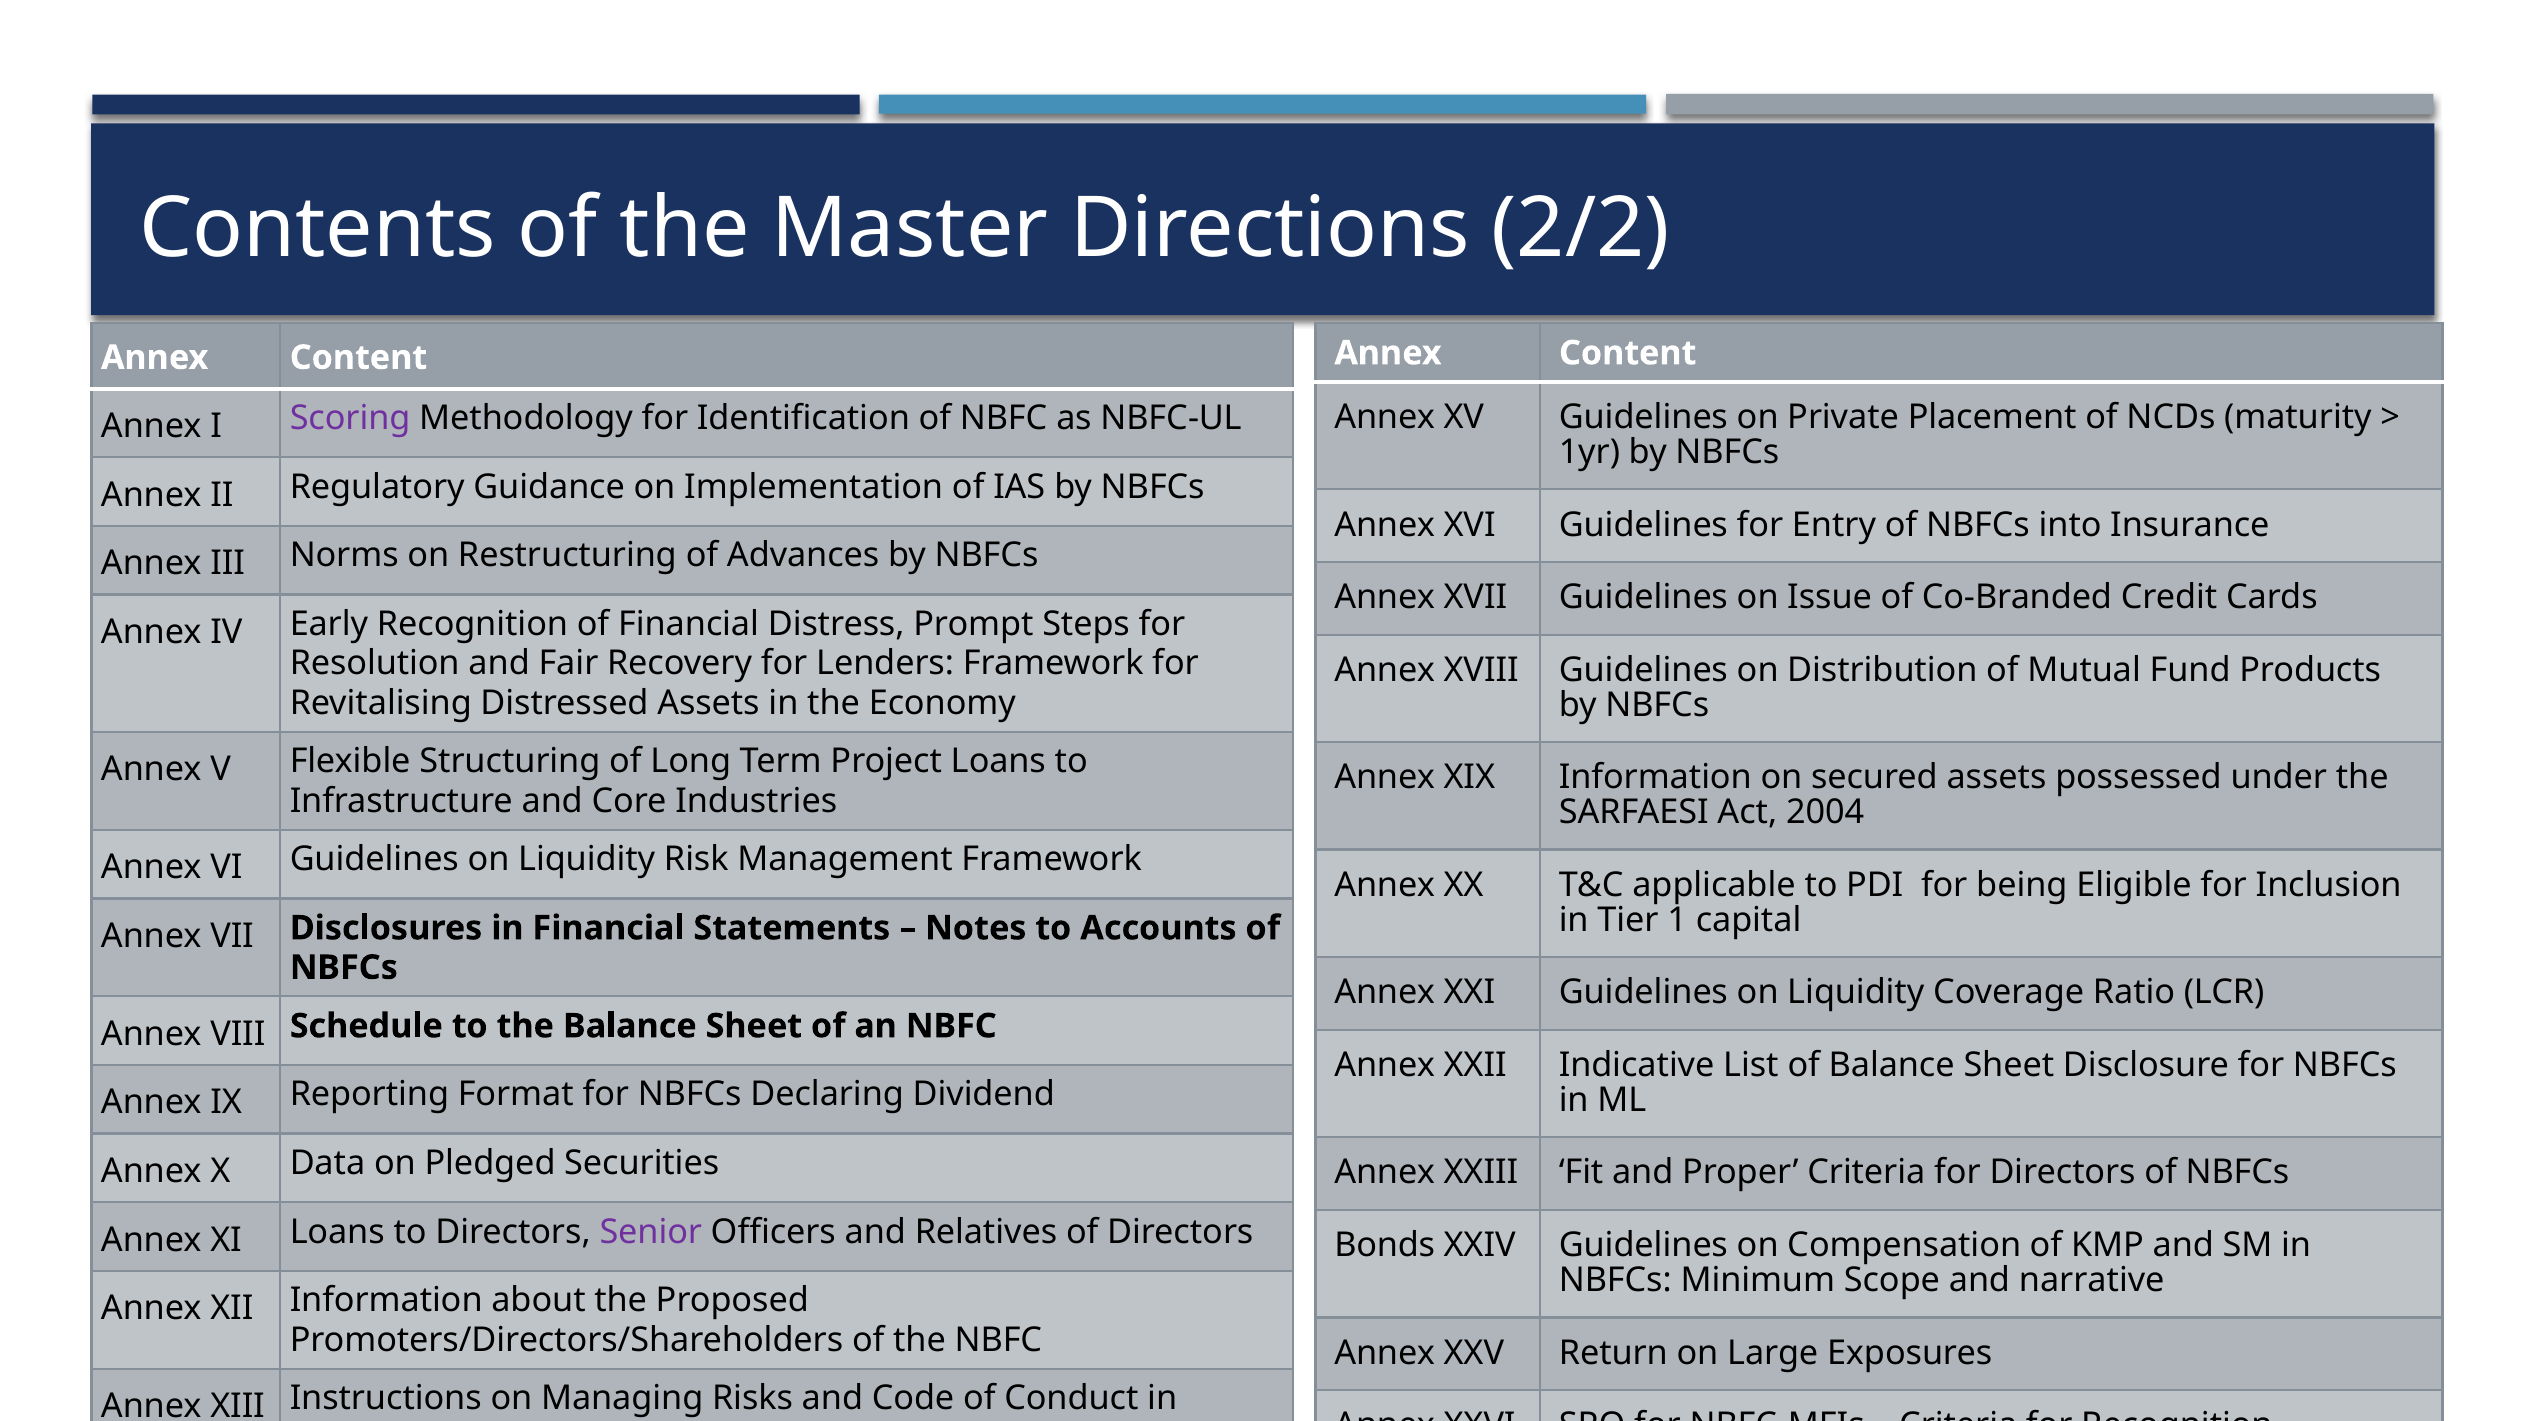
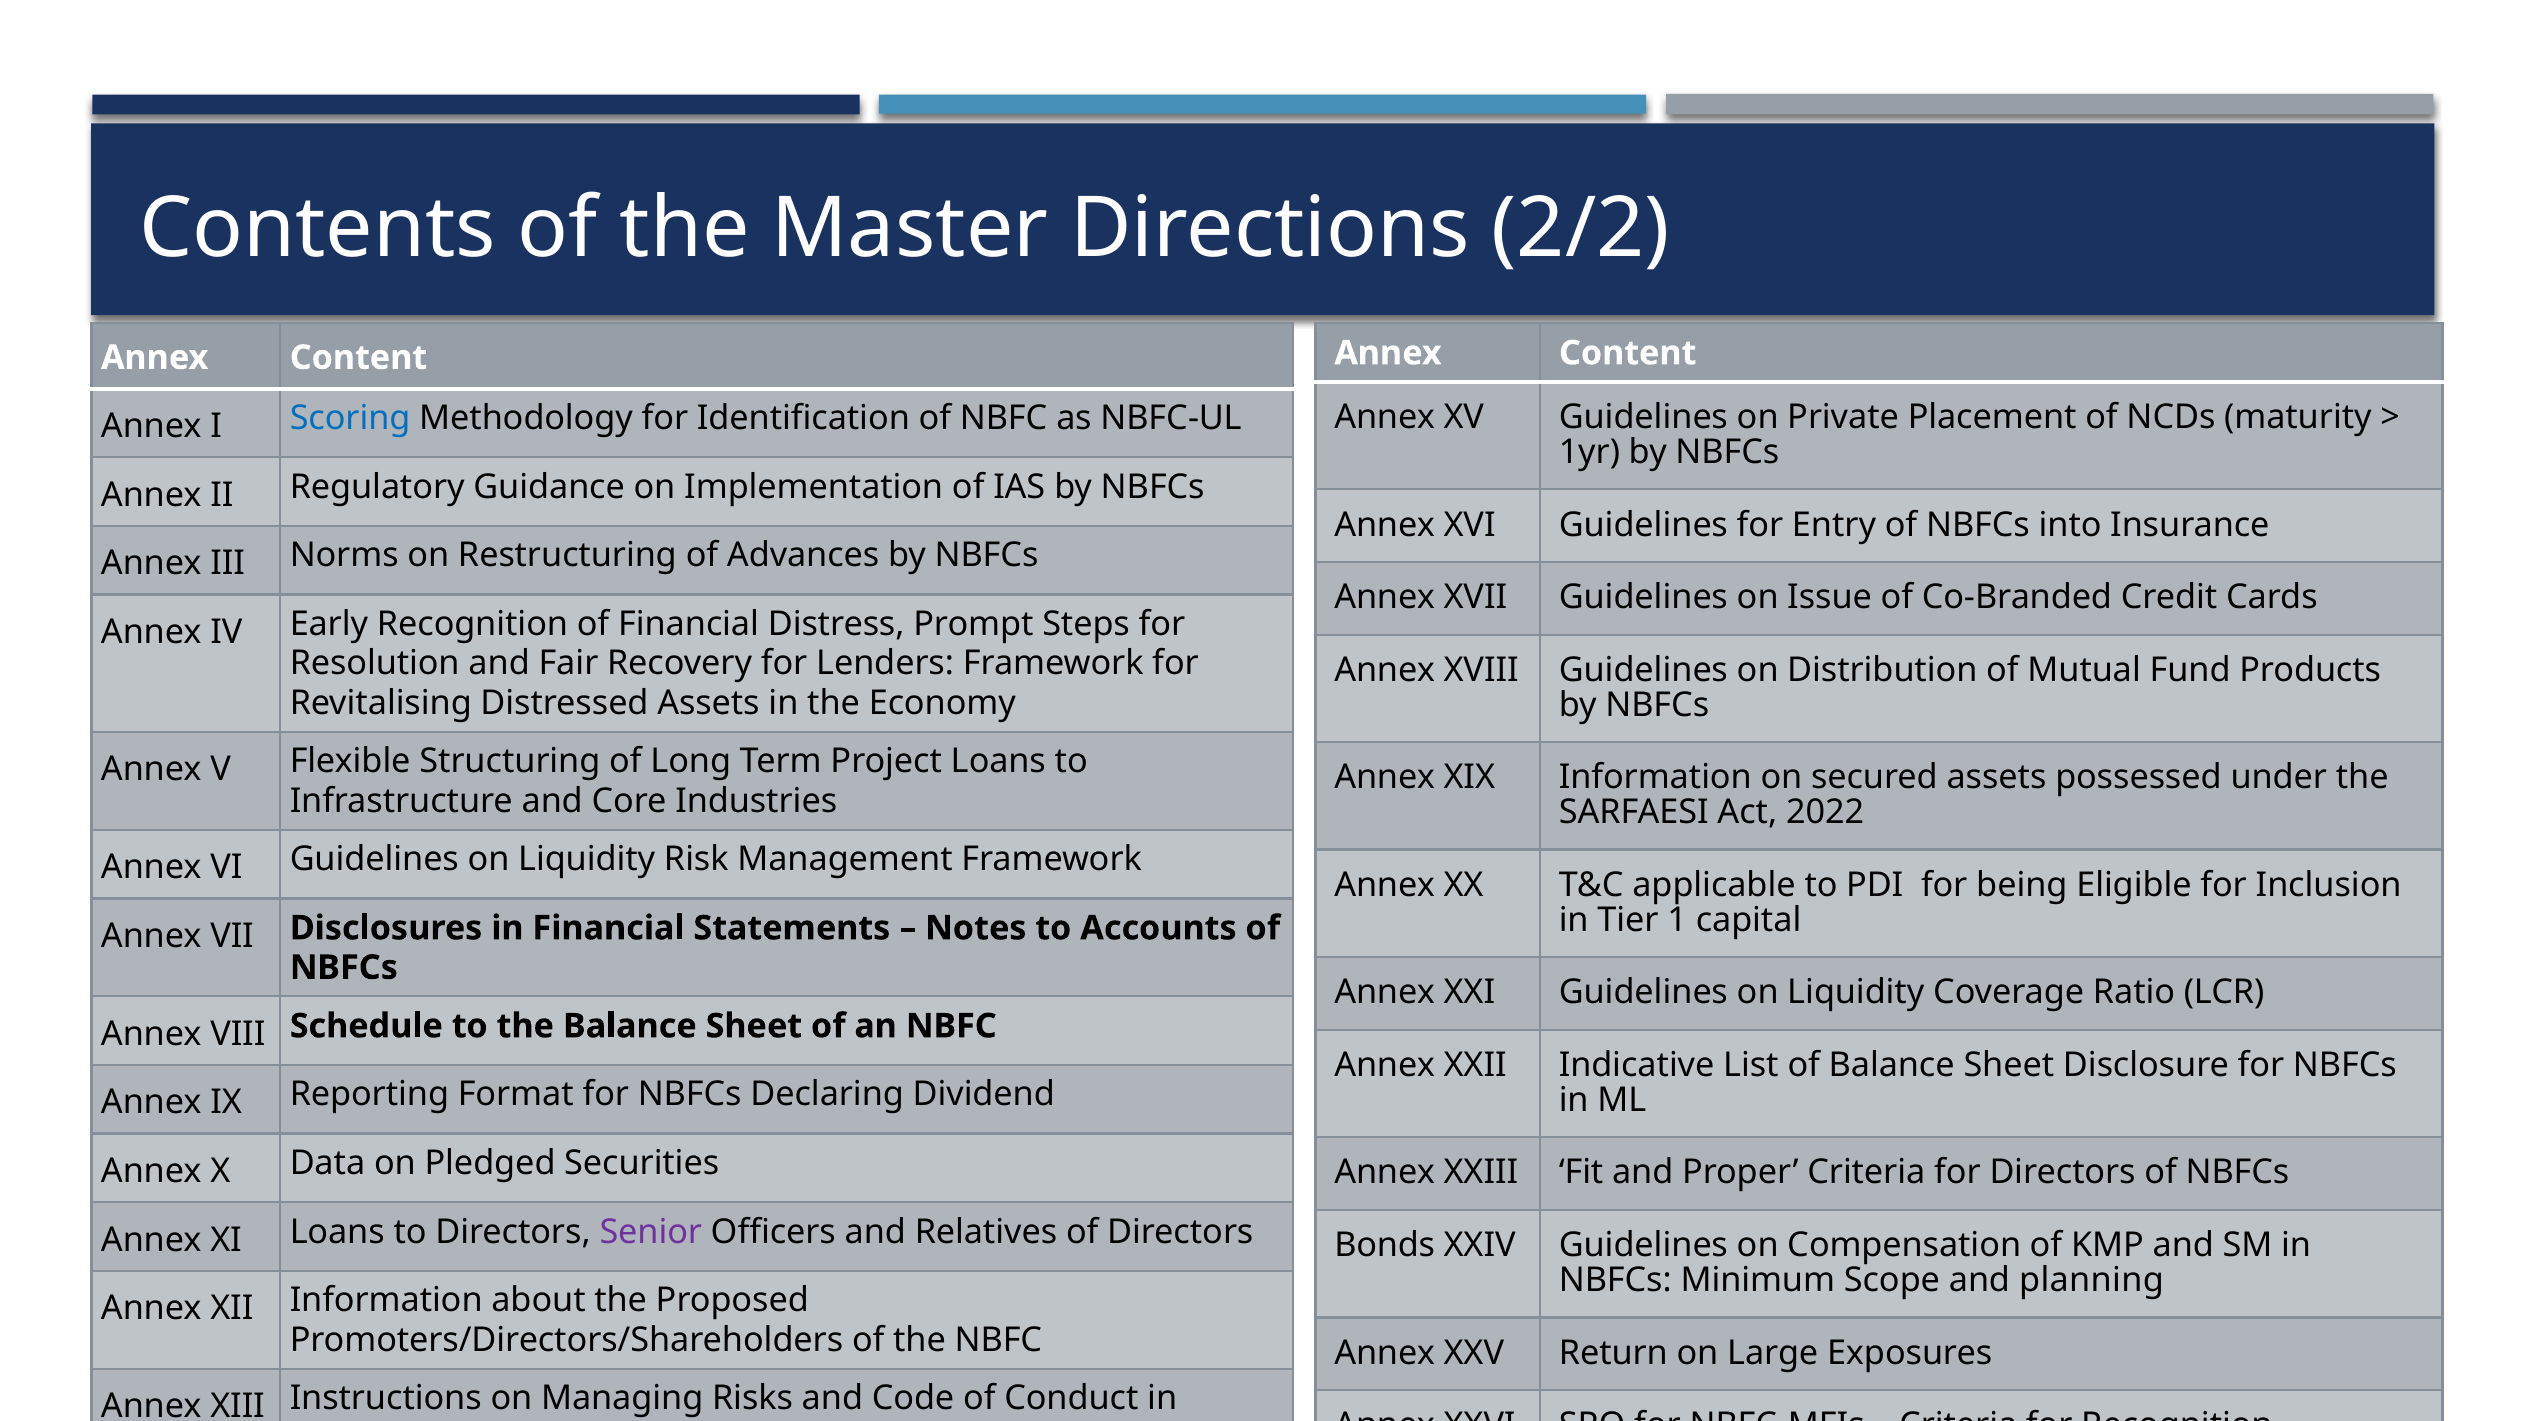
Scoring colour: purple -> blue (350, 418)
2004: 2004 -> 2022 (1825, 812)
narrative: narrative -> planning (2092, 1280)
